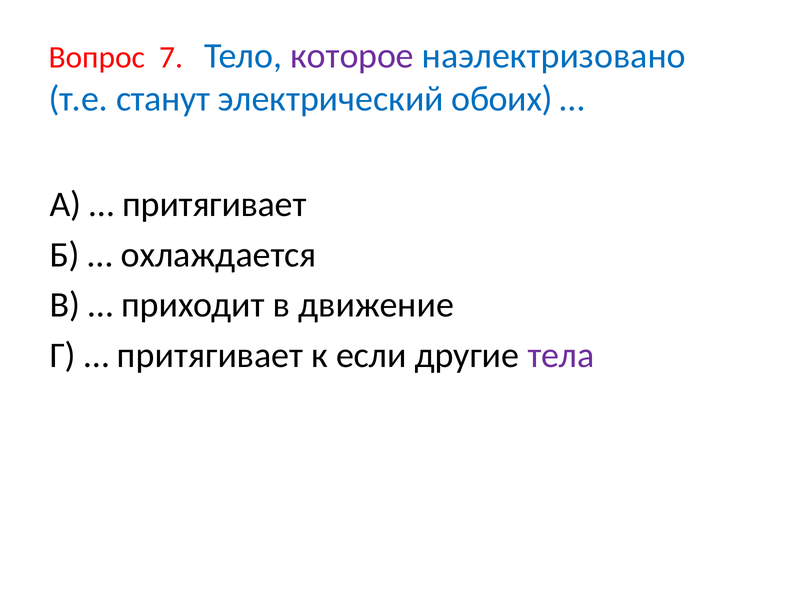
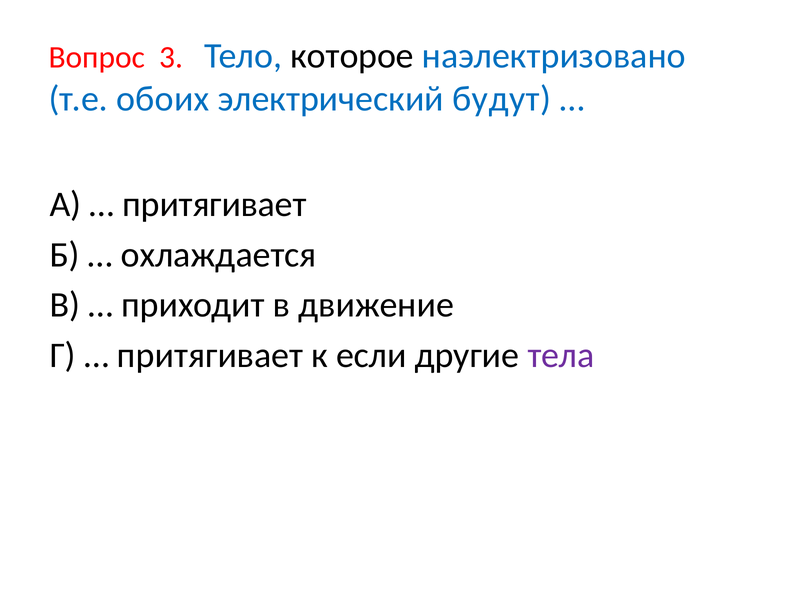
7: 7 -> 3 (171, 57)
которое colour: purple -> black (352, 56)
станут: станут -> обоих (163, 99)
обоих: обоих -> будут (502, 99)
